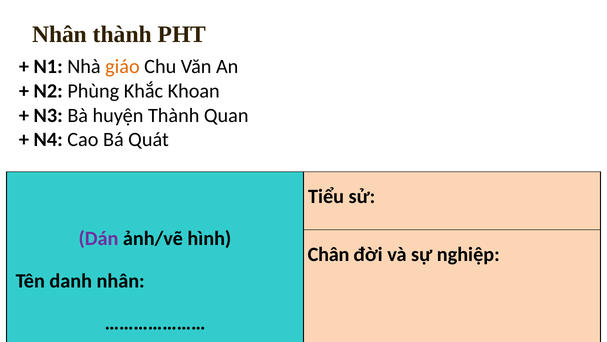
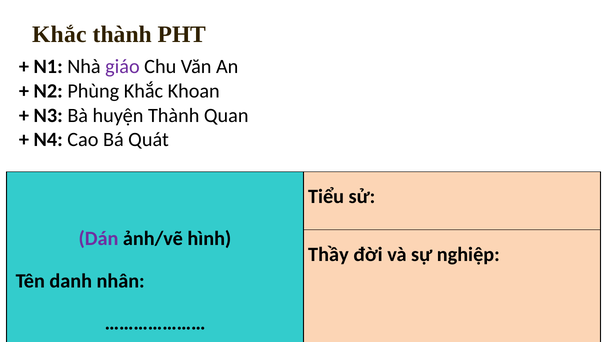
Nhân: Nhân -> Khắc (59, 34)
giáo colour: orange -> purple (122, 67)
Chân: Chân -> Thầy (328, 254)
